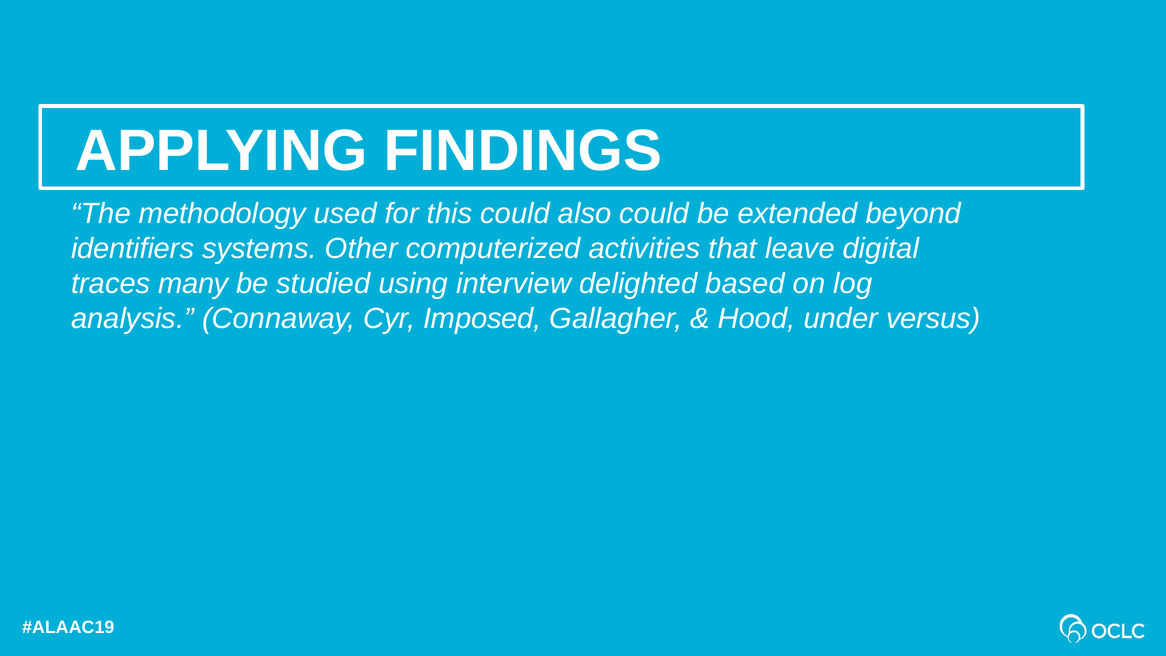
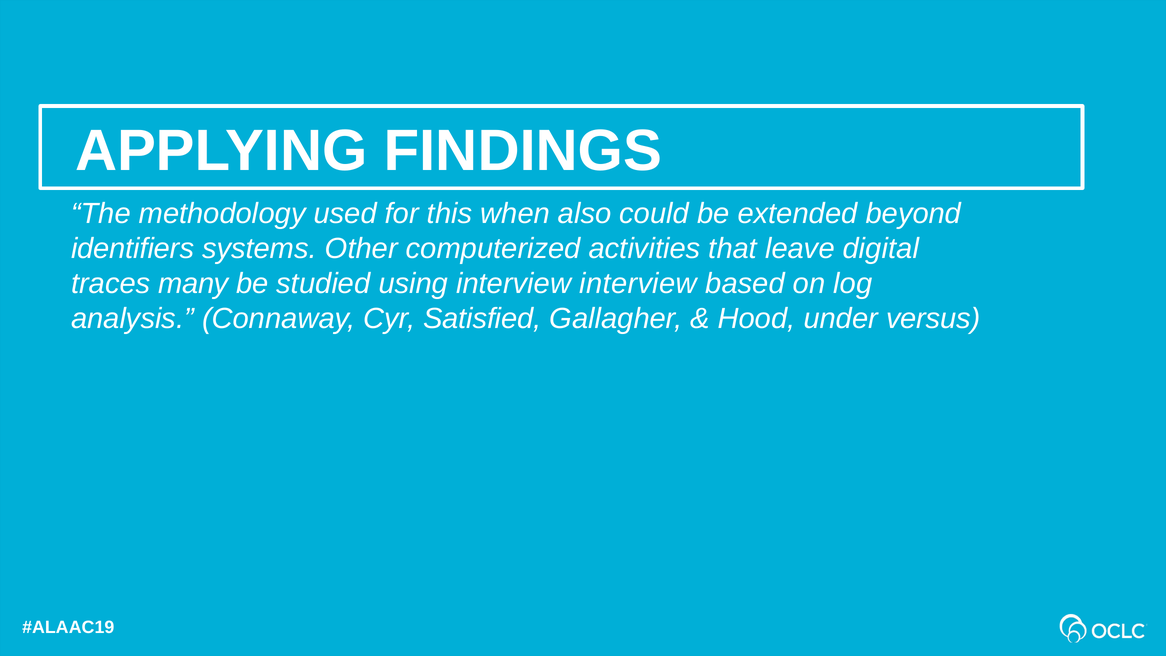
this could: could -> when (515, 214)
interview delighted: delighted -> interview (638, 284)
Imposed: Imposed -> Satisfied (482, 319)
